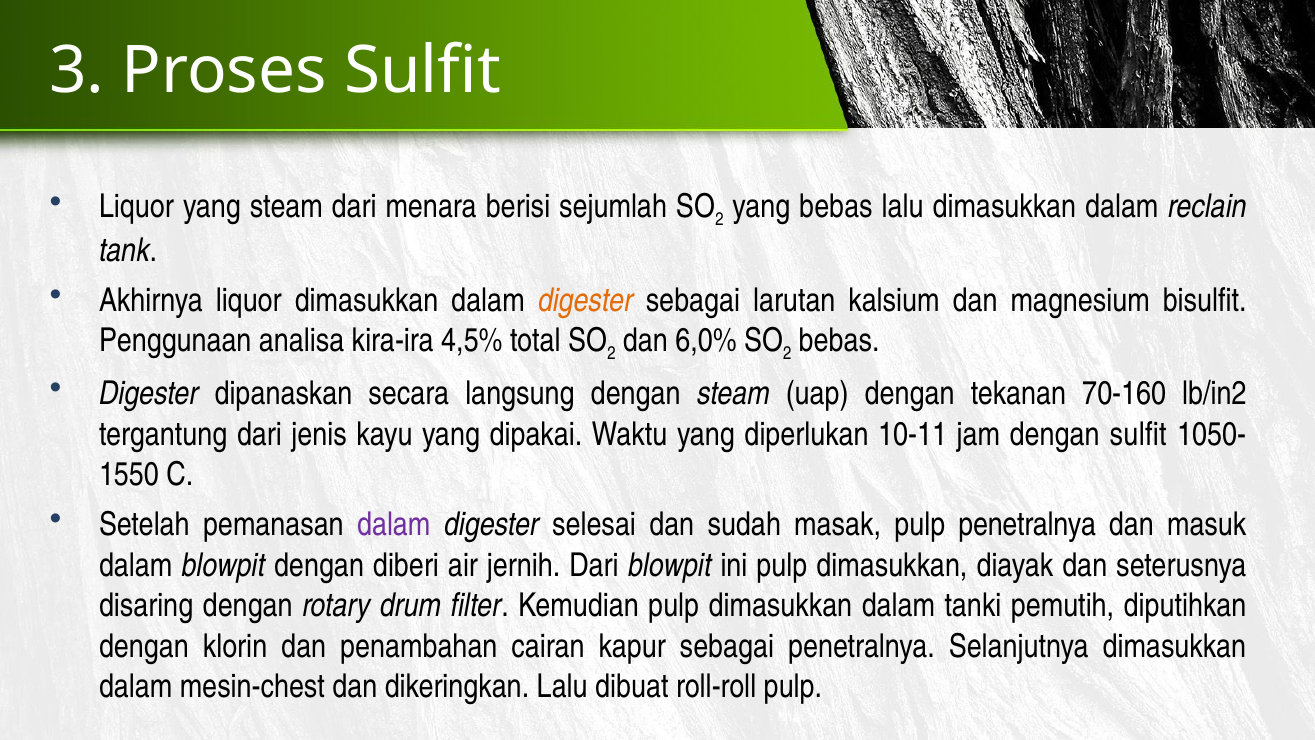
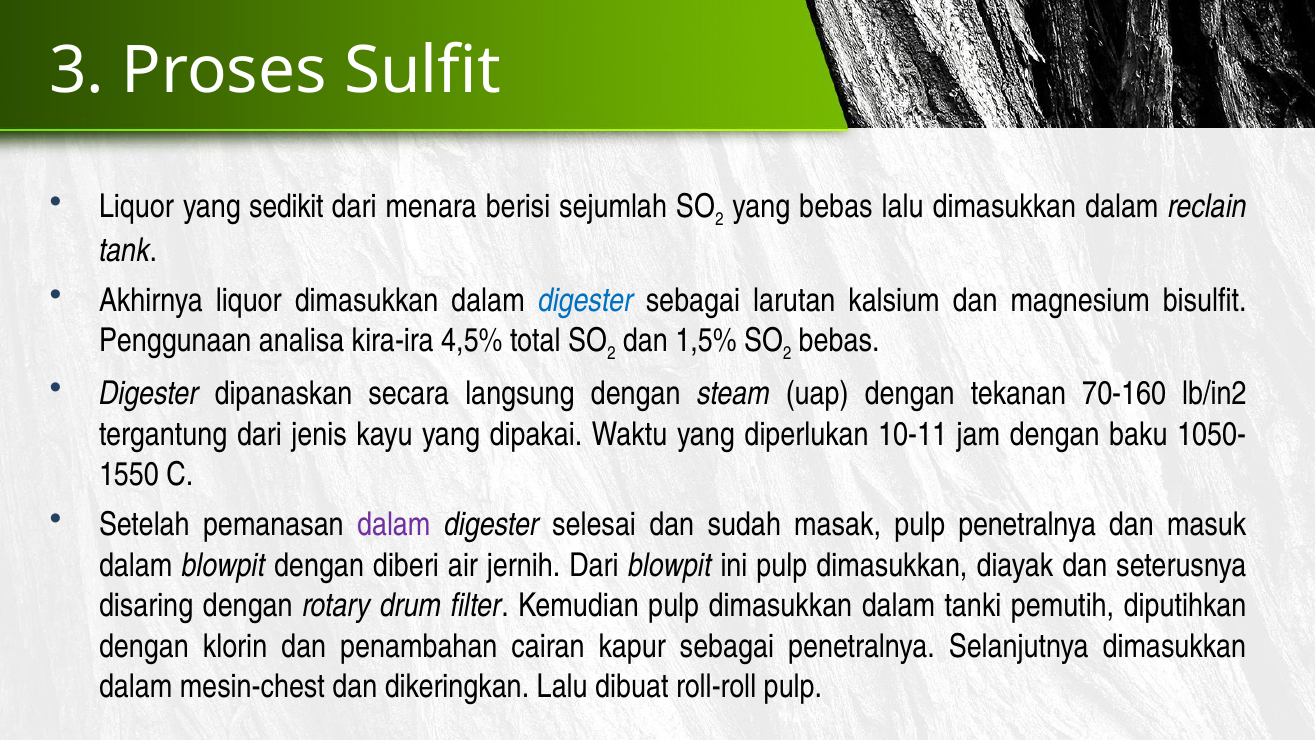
yang steam: steam -> sedikit (286, 207)
digester colour: orange -> blue (586, 300)
6,0%: 6,0% -> 1,5% (706, 341)
dengan sulfit: sulfit -> baku (1138, 434)
